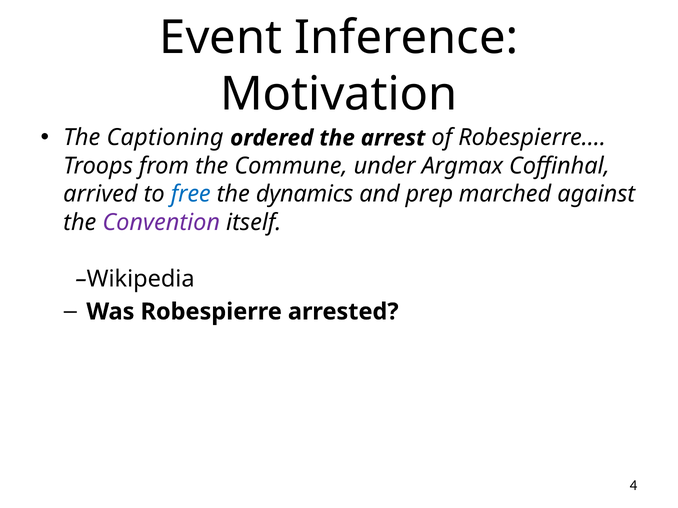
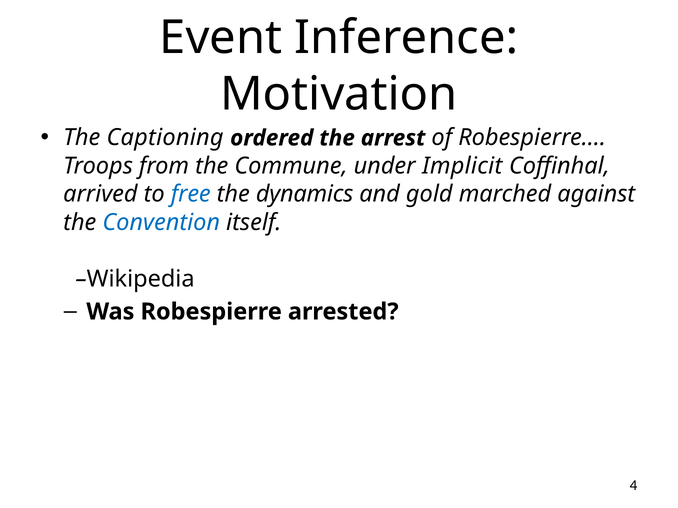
Argmax: Argmax -> Implicit (462, 166)
prep: prep -> gold (429, 194)
Convention colour: purple -> blue (161, 223)
